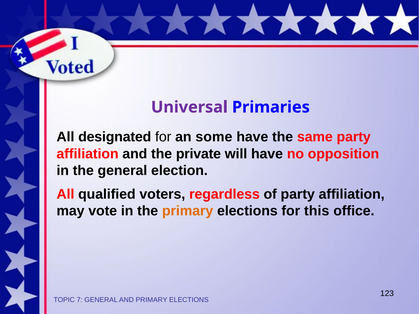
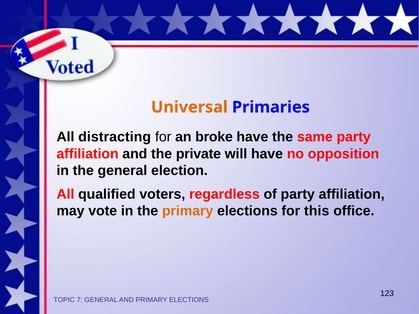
Universal colour: purple -> orange (189, 107)
designated: designated -> distracting (115, 137)
some: some -> broke (214, 137)
